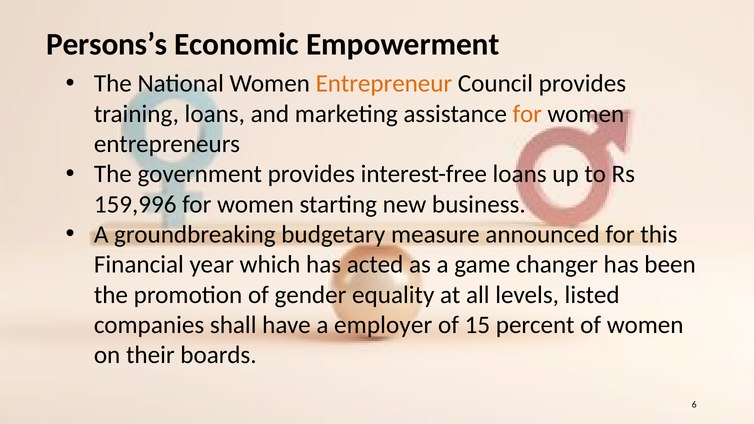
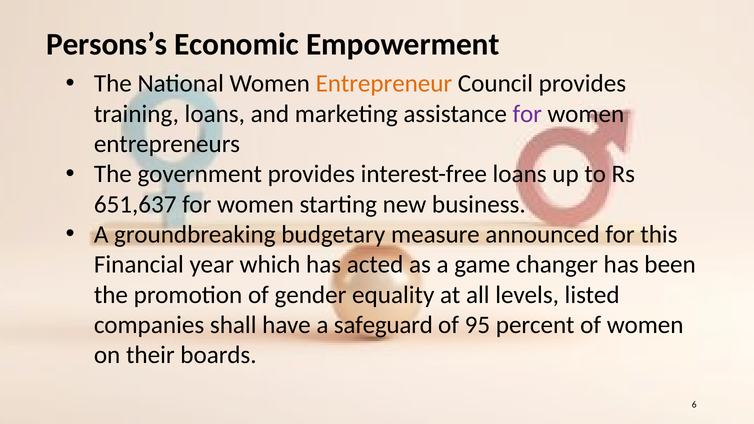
for colour: orange -> purple (527, 114)
159,996: 159,996 -> 651,637 (135, 204)
employer: employer -> safeguard (383, 325)
15: 15 -> 95 (477, 325)
